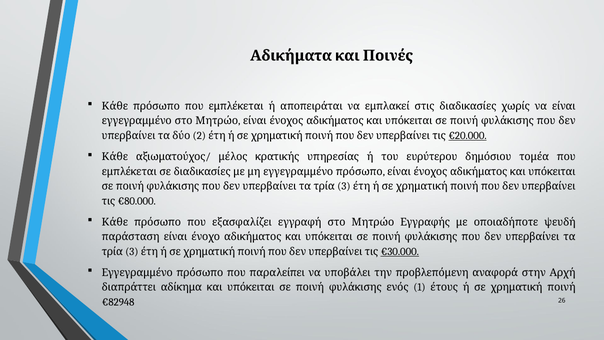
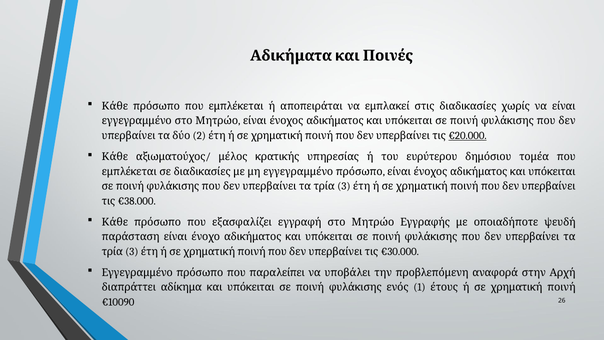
€80.000: €80.000 -> €38.000 (137, 201)
€30.000 underline: present -> none (400, 251)
€82948: €82948 -> €10090 (118, 302)
